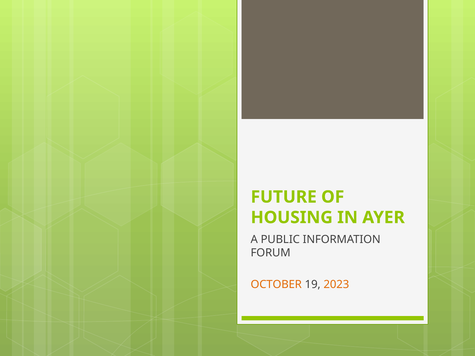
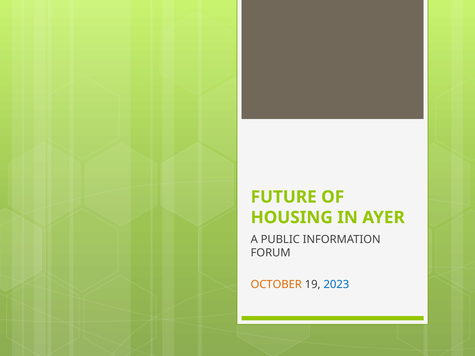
2023 colour: orange -> blue (336, 285)
